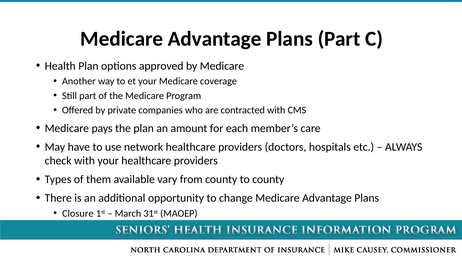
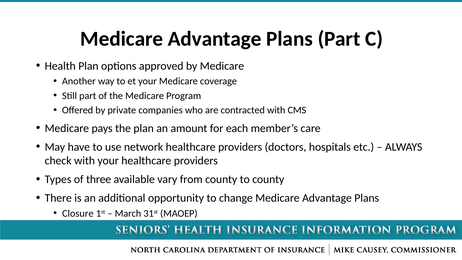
them: them -> three (99, 179)
